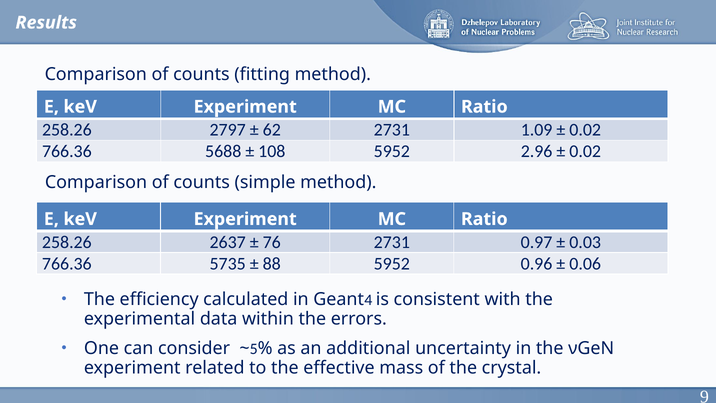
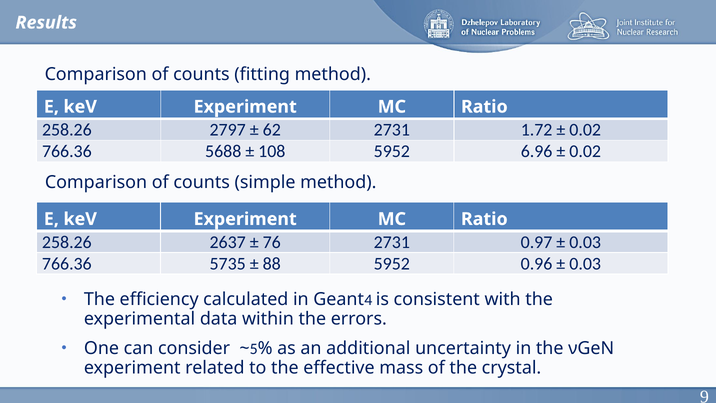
1.09: 1.09 -> 1.72 (537, 130)
2.96: 2.96 -> 6.96 (537, 151)
0.06: 0.06 -> 0.03 (585, 263)
